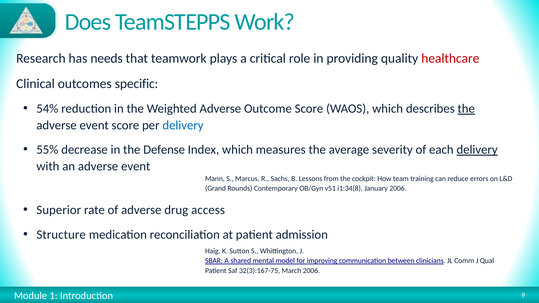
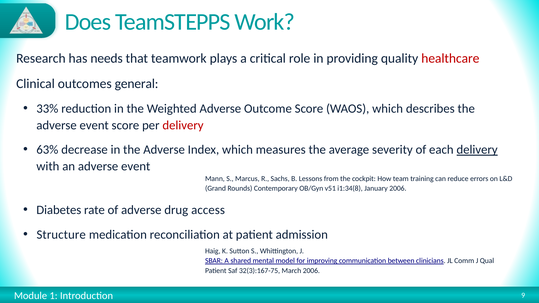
specific: specific -> general (137, 84)
54%: 54% -> 33% (47, 109)
the underline: present -> none (466, 109)
delivery colour: blue -> red (183, 125)
55%: 55% -> 63% (47, 150)
in the Defense: Defense -> Adverse (164, 150)
Superior: Superior -> Diabetes (59, 210)
